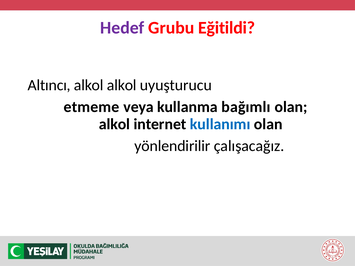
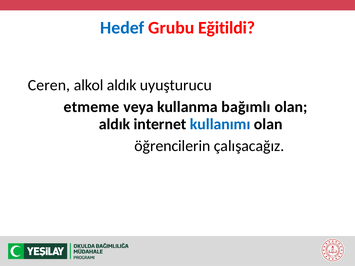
Hedef colour: purple -> blue (122, 28)
Altıncı: Altıncı -> Ceren (49, 85)
alkol alkol: alkol -> aldık (122, 85)
alkol: alkol -> aldık (115, 124)
yönlendirilir: yönlendirilir -> öğrencilerin (172, 146)
